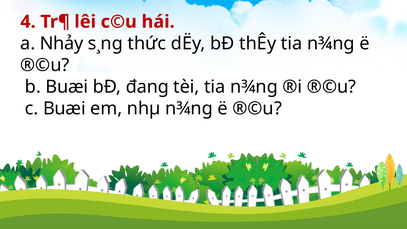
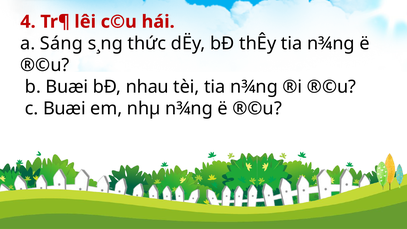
Nhảy: Nhảy -> Sáng (61, 43)
đang: đang -> nhau (147, 87)
